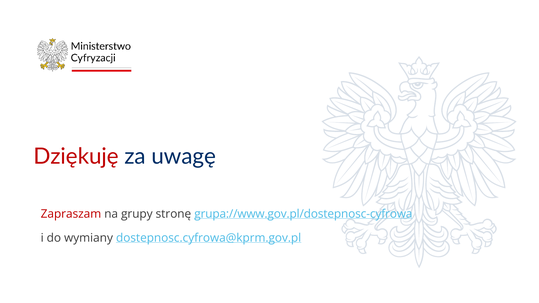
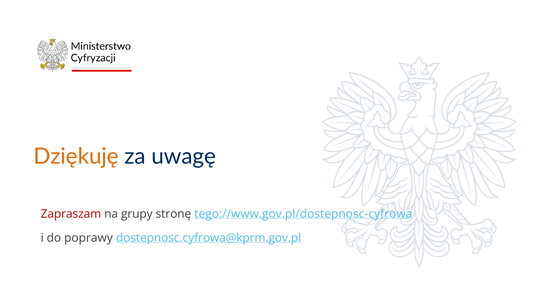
Dziękuję colour: red -> orange (76, 157)
grupa://www.gov.pl/dostepnosc-cyfrowa: grupa://www.gov.pl/dostepnosc-cyfrowa -> tego://www.gov.pl/dostepnosc-cyfrowa (303, 214)
wymiany: wymiany -> poprawy (88, 238)
